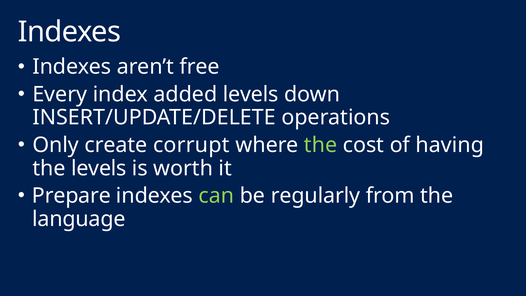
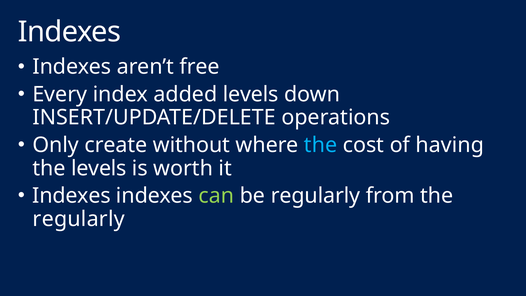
corrupt: corrupt -> without (191, 145)
the colour: light green -> light blue (321, 145)
Prepare: Prepare -> Indexes (71, 196)
language: language -> regularly (79, 219)
